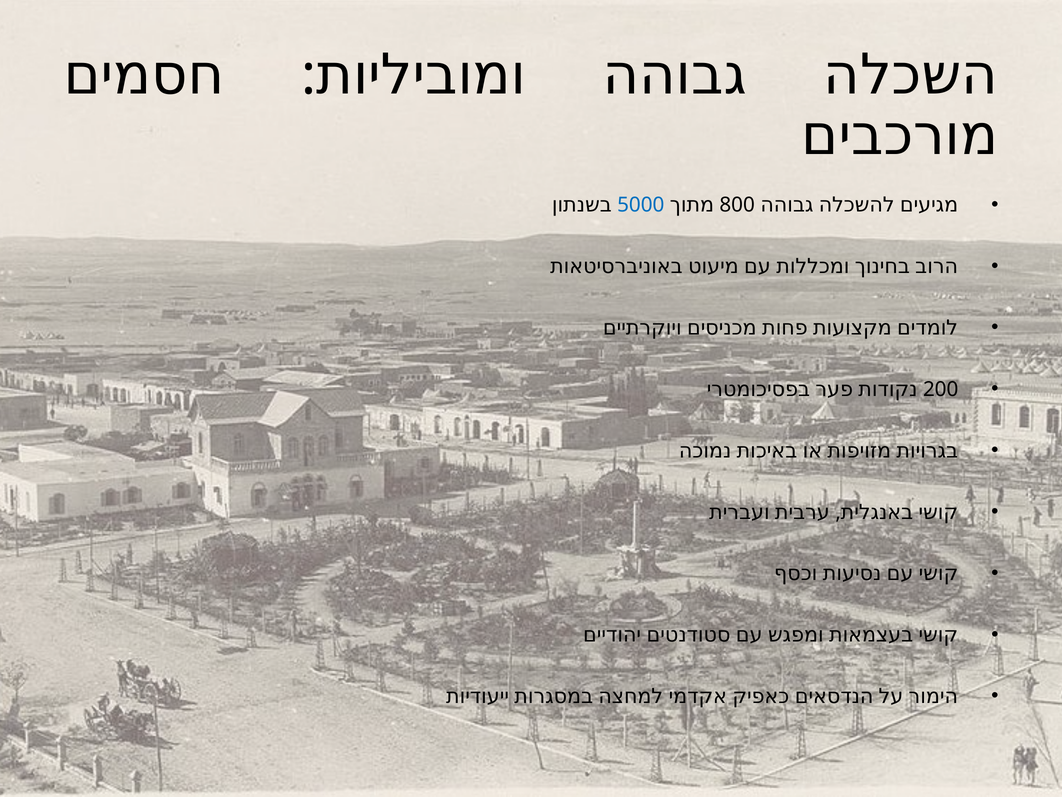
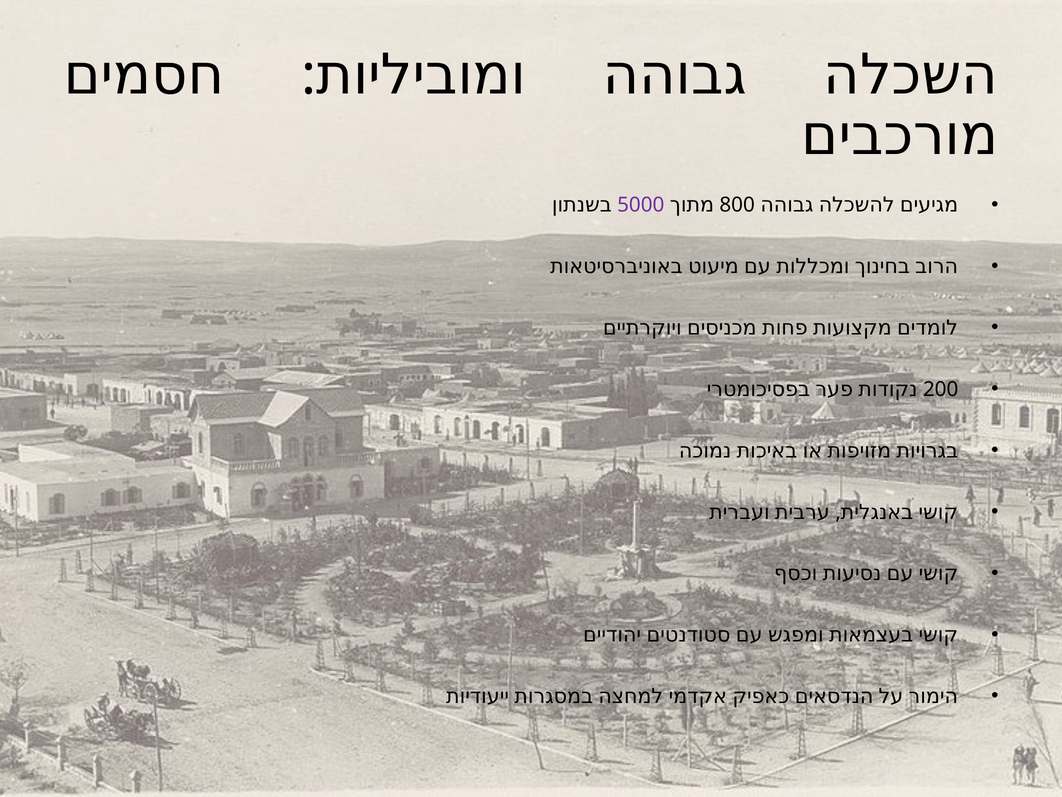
5000 colour: blue -> purple (641, 205)
